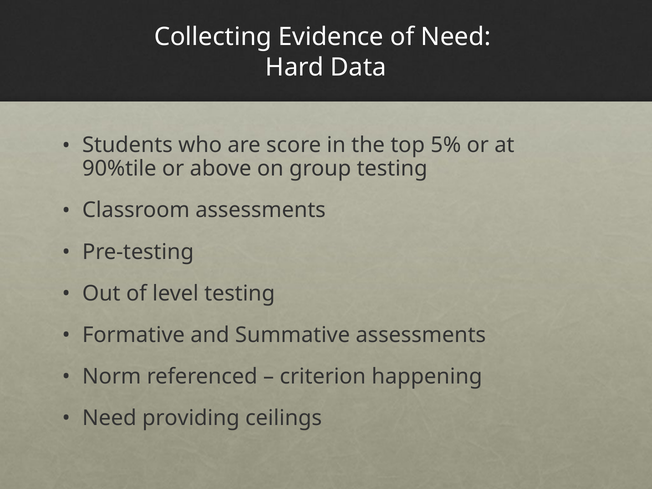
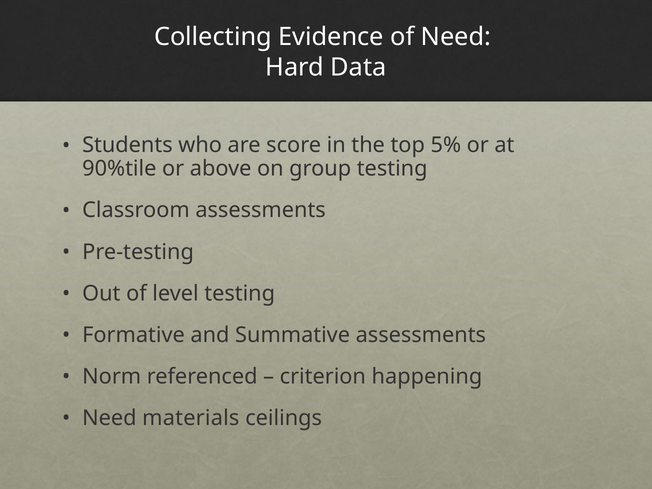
providing: providing -> materials (191, 418)
